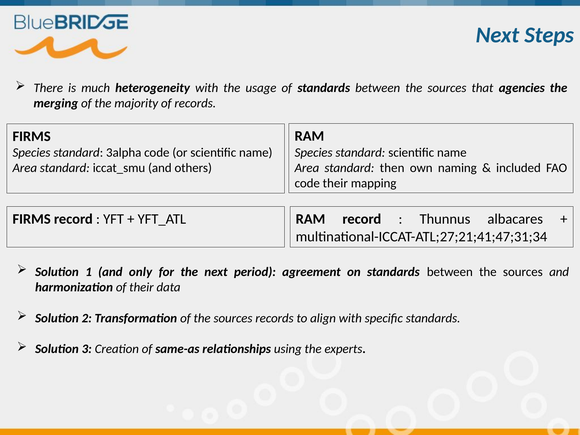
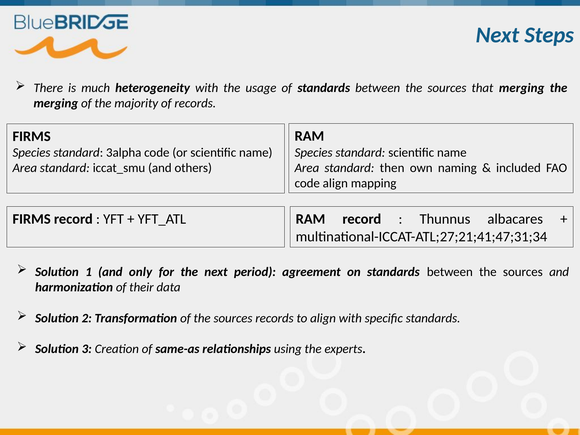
that agencies: agencies -> merging (522, 88)
code their: their -> align (335, 183)
